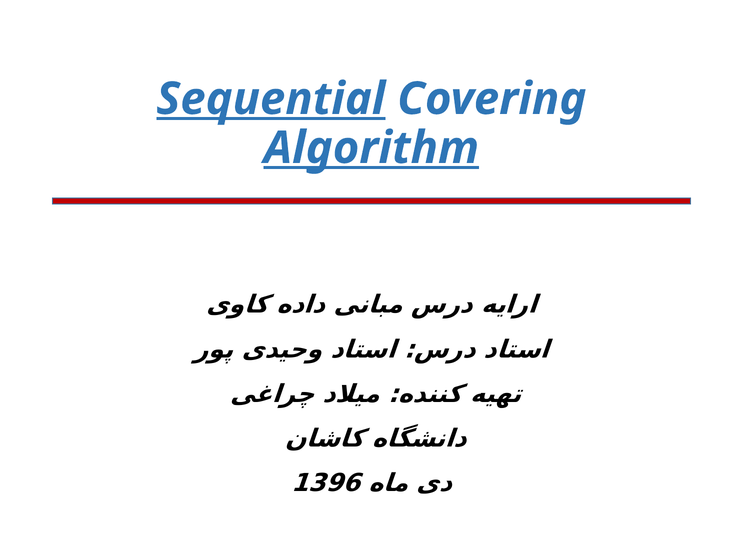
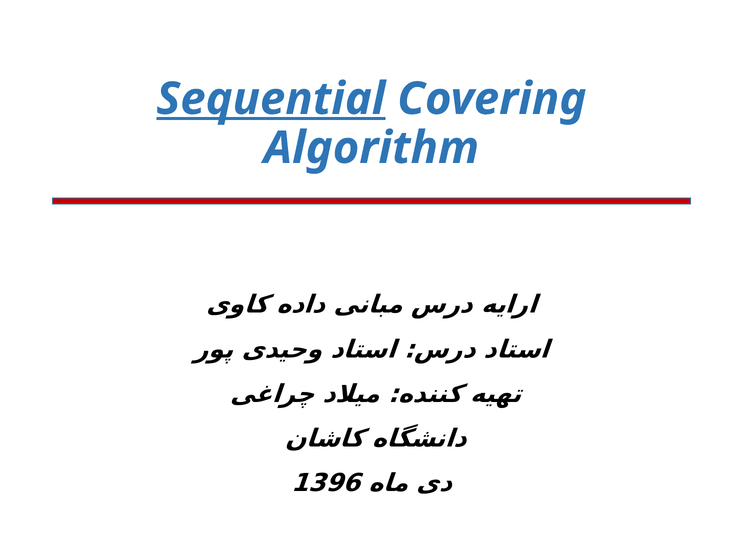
Algorithm underline: present -> none (371, 148)
